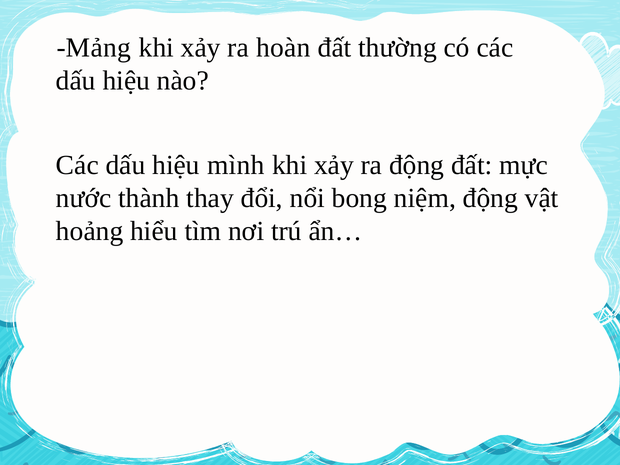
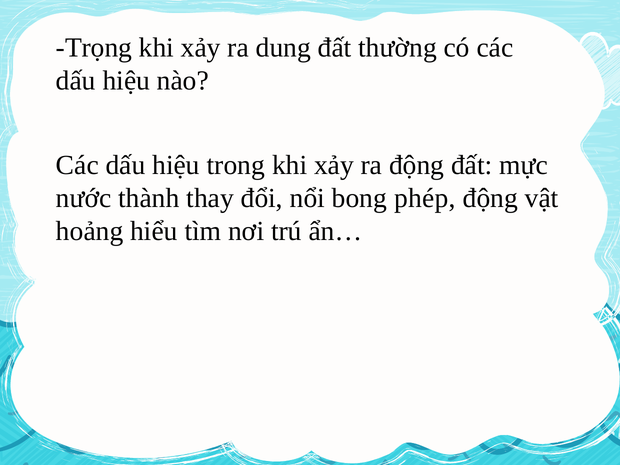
Mảng: Mảng -> Trọng (94, 48)
hoàn: hoàn -> dung (283, 48)
mình: mình -> trong (236, 165)
niệm: niệm -> phép (425, 198)
